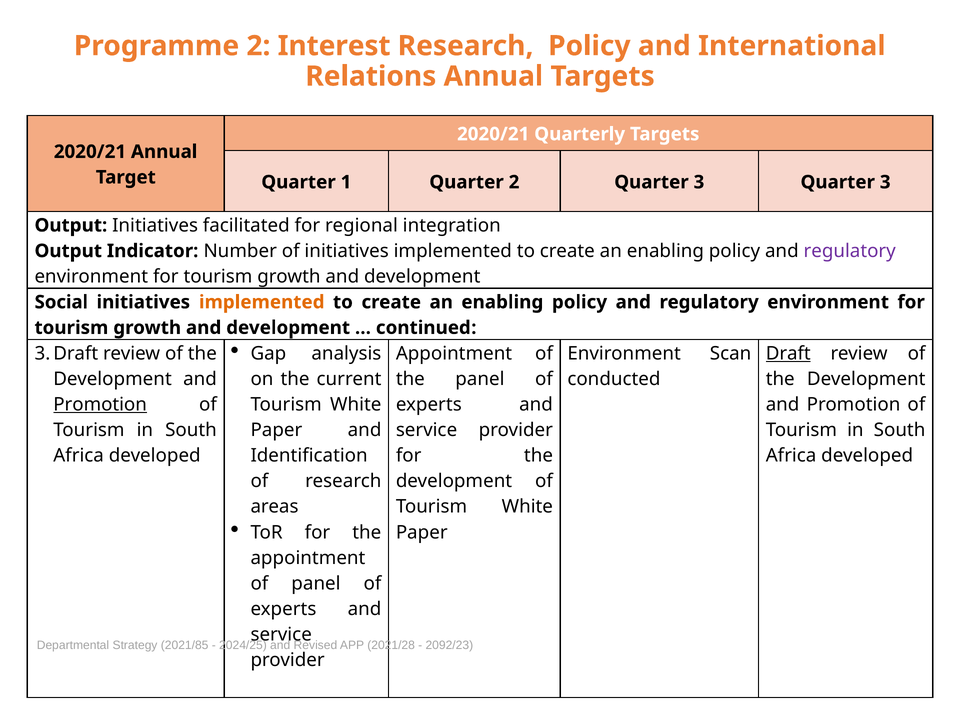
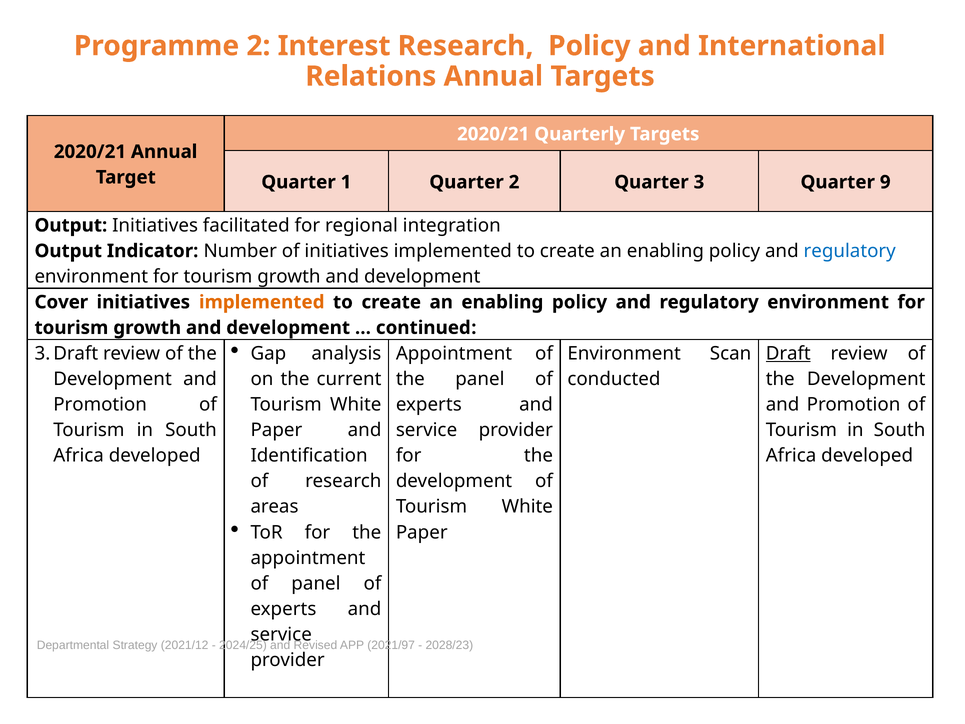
3 Quarter 3: 3 -> 9 (885, 182)
regulatory colour: purple -> blue (850, 251)
Social: Social -> Cover (61, 302)
Promotion underline: present -> none (100, 404)
2021/85: 2021/85 -> 2021/12 (185, 645)
2021/28: 2021/28 -> 2021/97 (391, 645)
2092/23: 2092/23 -> 2028/23 (449, 645)
